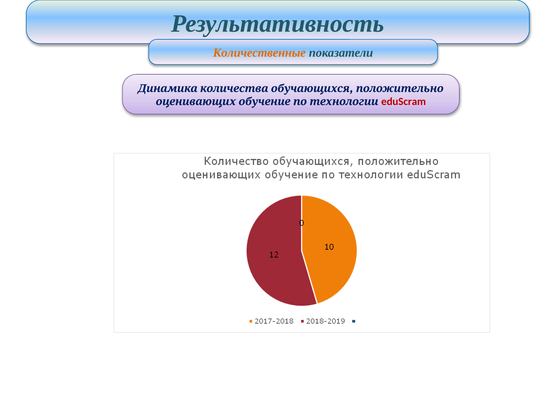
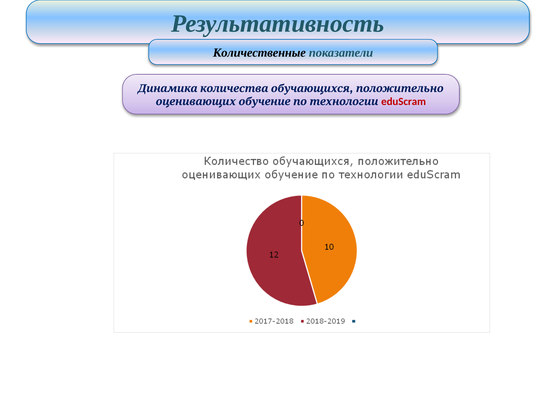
Количественные colour: orange -> black (259, 53)
